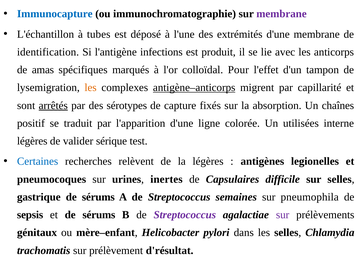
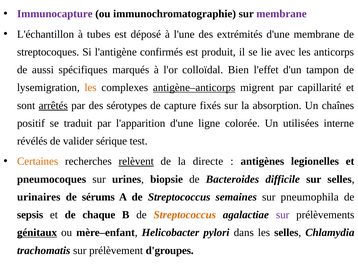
Immunocapture colour: blue -> purple (55, 14)
identification: identification -> streptocoques (48, 52)
infections: infections -> confirmés (161, 52)
amas: amas -> aussi (43, 70)
Pour: Pour -> Bien (238, 70)
légères: légères -> révélés (32, 141)
Certaines colour: blue -> orange (38, 162)
relèvent underline: none -> present (136, 162)
la légères: légères -> directe (208, 162)
inertes: inertes -> biopsie (167, 180)
Capsulaires: Capsulaires -> Bacteroides (232, 180)
gastrique: gastrique -> urinaires (39, 197)
et de sérums: sérums -> chaque (99, 215)
Streptococcus colour: purple -> orange (185, 215)
génitaux underline: none -> present (37, 233)
d'résultat: d'résultat -> d'groupes (170, 251)
